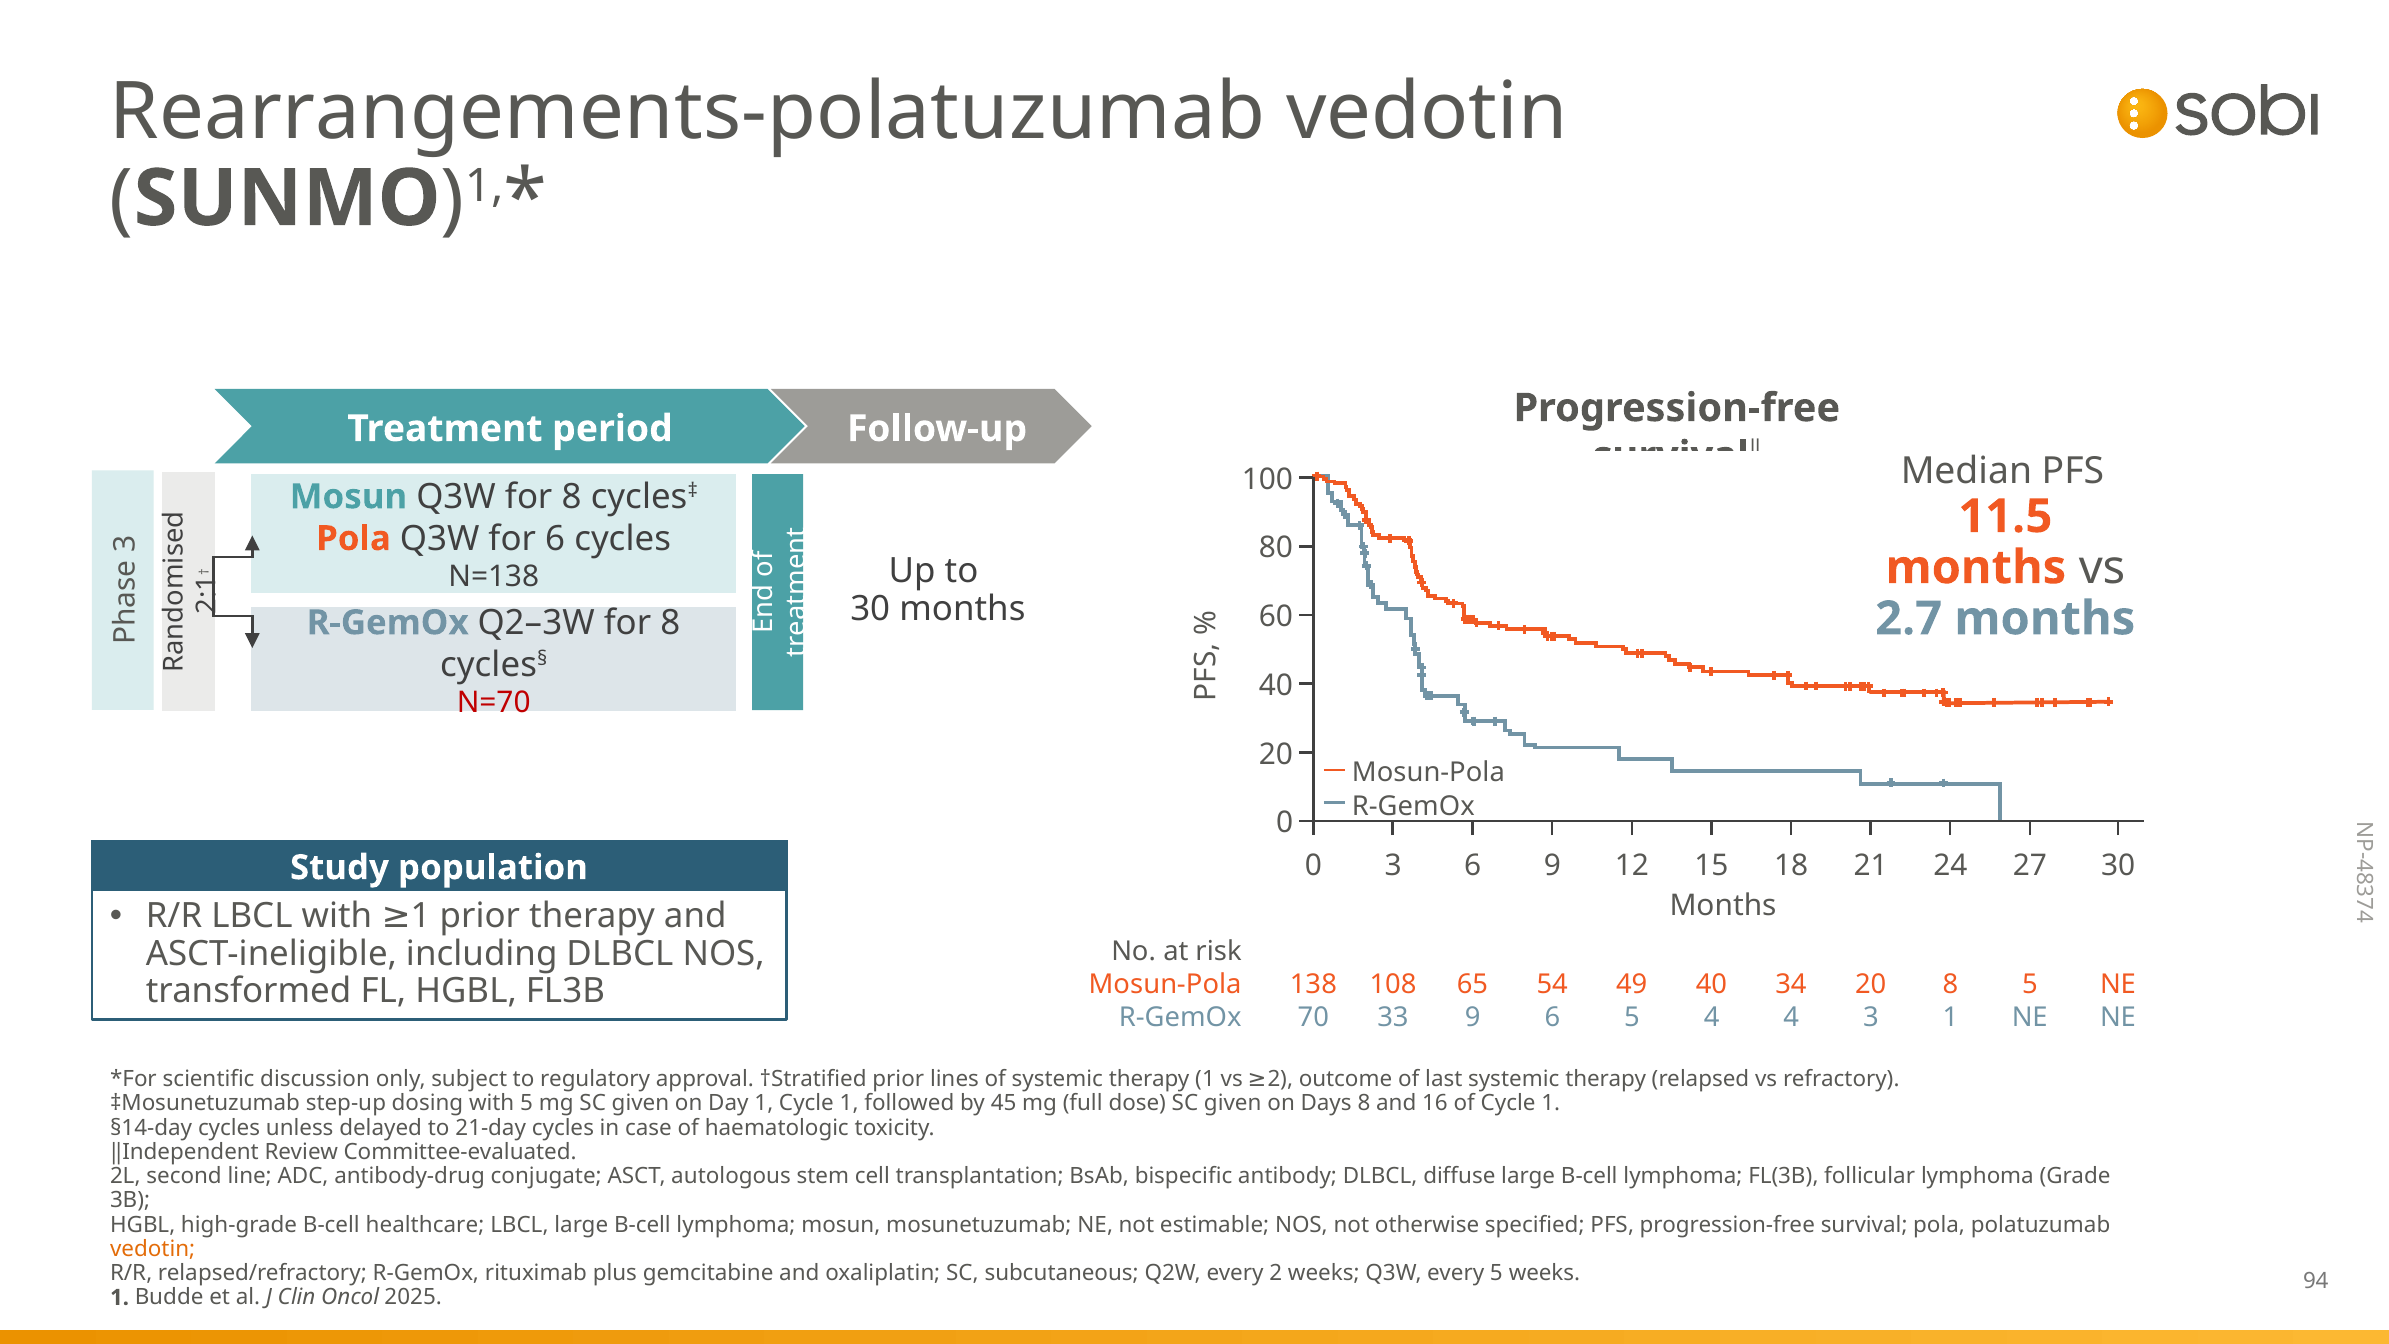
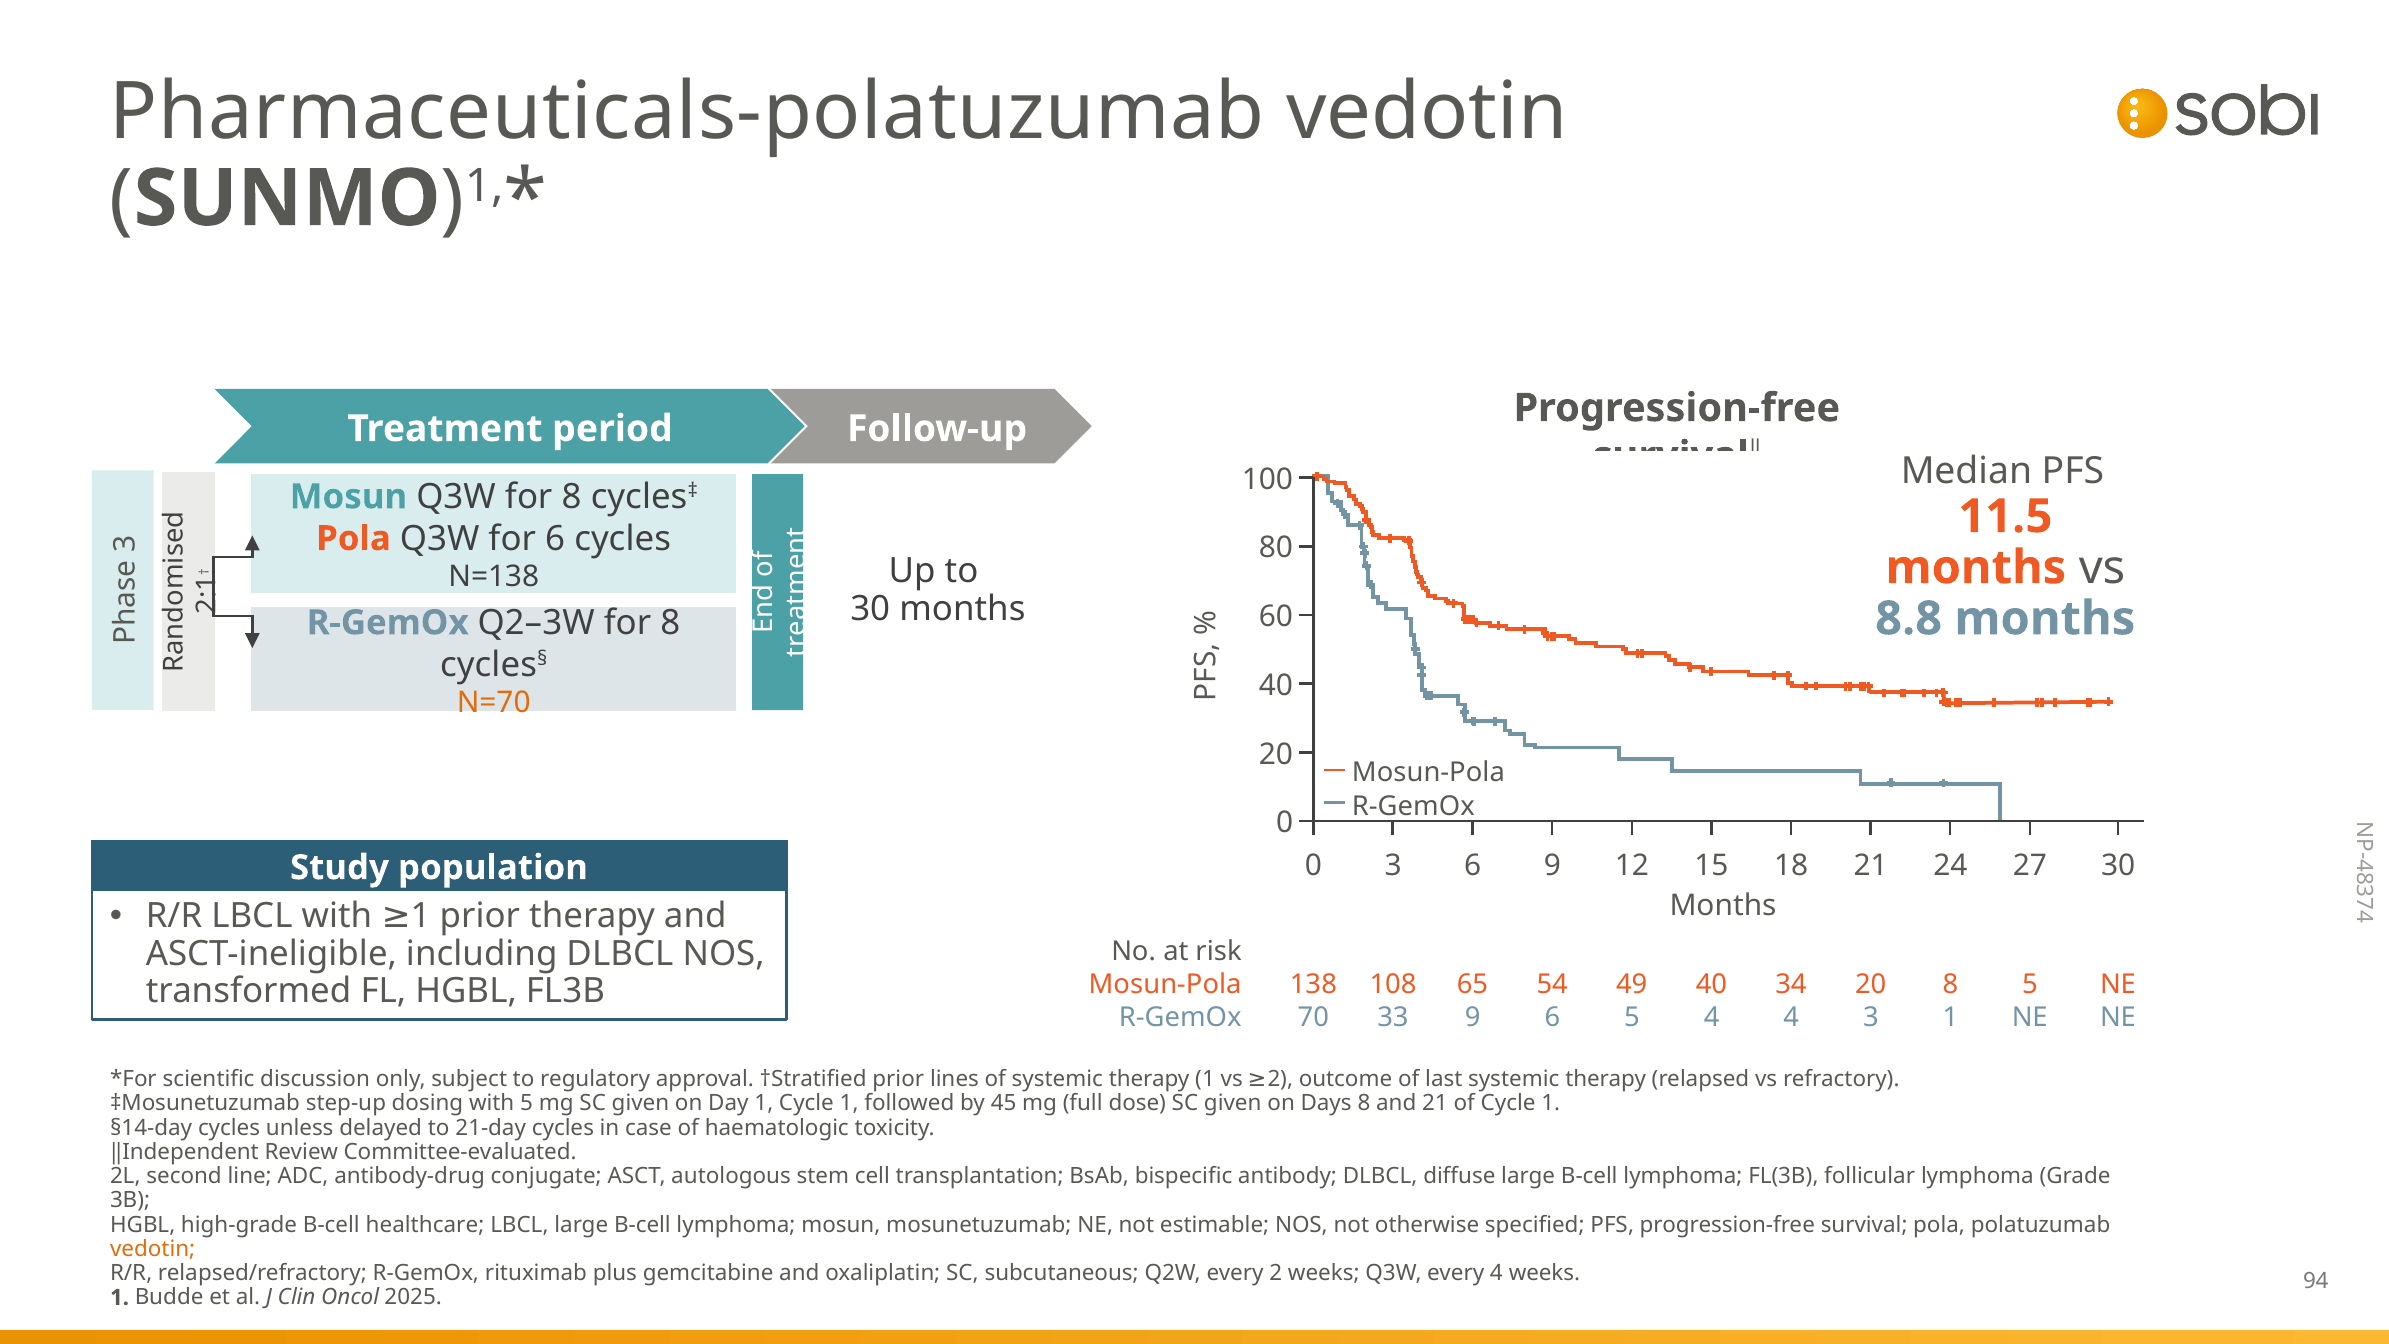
Rearrangements-polatuzumab: Rearrangements-polatuzumab -> Pharmaceuticals-polatuzumab (687, 113)
2.7: 2.7 -> 8.8 (1909, 619)
N=70 colour: red -> orange (494, 703)
and 16: 16 -> 21 (1435, 1103)
every 5: 5 -> 4 (1496, 1273)
